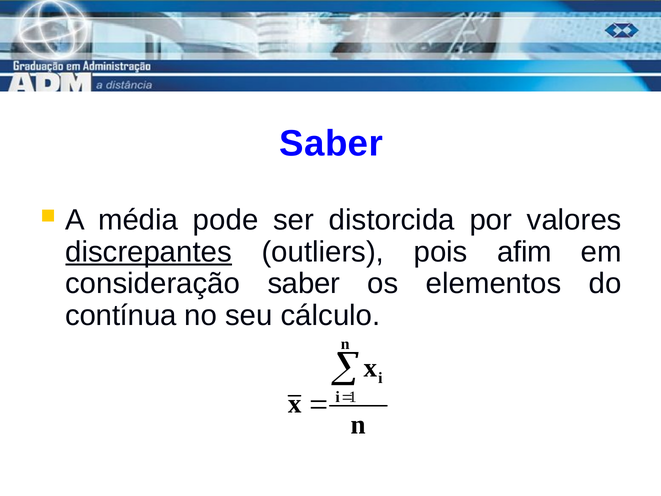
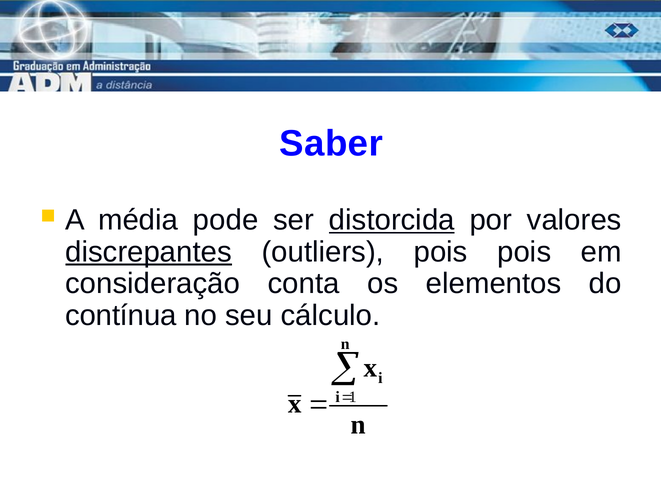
distorcida underline: none -> present (392, 220)
pois afim: afim -> pois (524, 252)
consideração saber: saber -> conta (304, 284)
